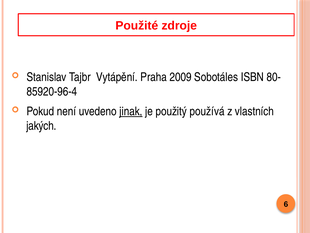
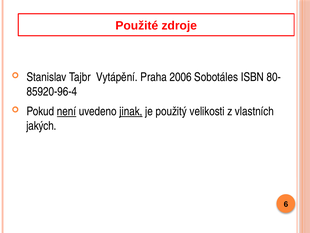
2009: 2009 -> 2006 (181, 77)
není underline: none -> present (67, 111)
používá: používá -> velikosti (207, 111)
